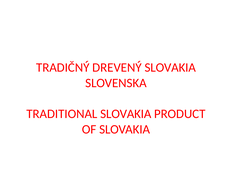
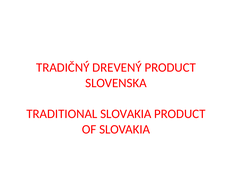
DREVENÝ SLOVAKIA: SLOVAKIA -> PRODUCT (170, 67)
